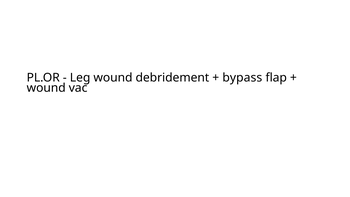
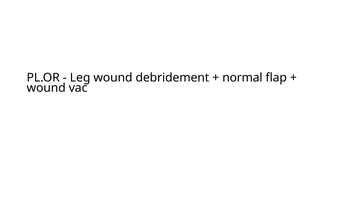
bypass: bypass -> normal (242, 77)
